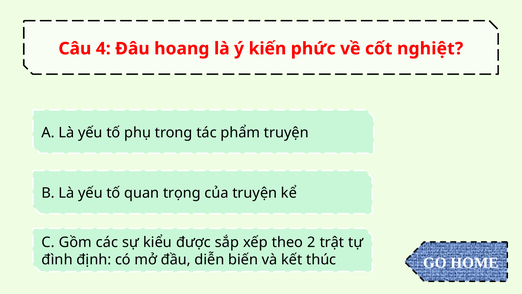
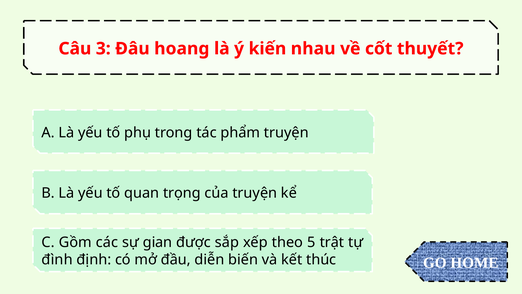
4: 4 -> 3 (103, 49)
phức: phức -> nhau (313, 49)
nghiệt: nghiệt -> thuyết (430, 49)
kiểu: kiểu -> gian (158, 242)
2: 2 -> 5 (311, 242)
